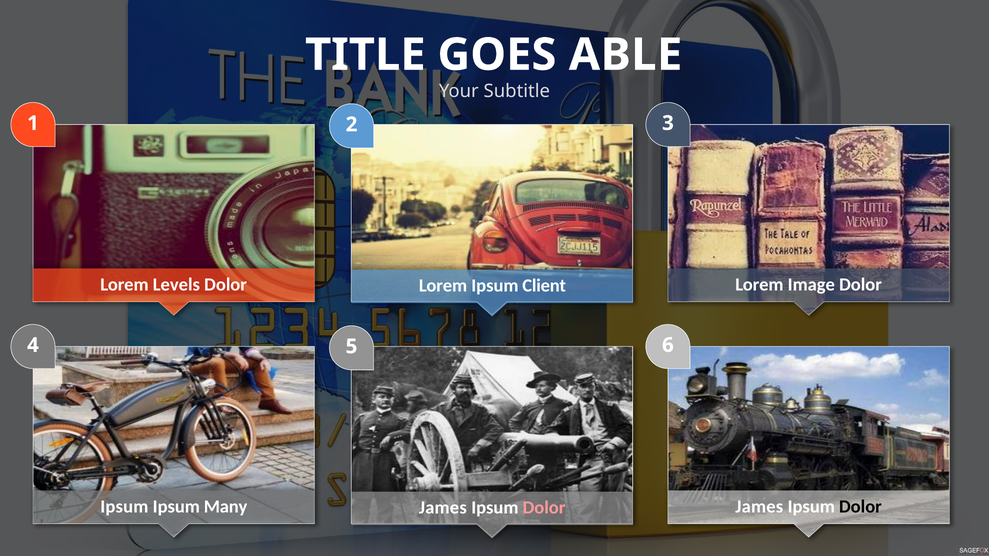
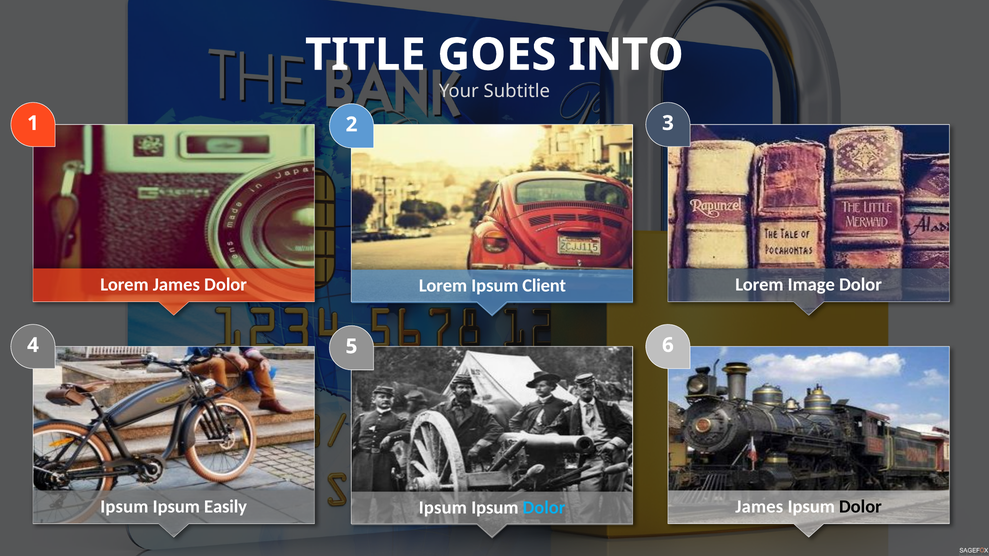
ABLE: ABLE -> INTO (626, 55)
Lorem Levels: Levels -> James (176, 285)
Many: Many -> Easily (226, 507)
James: James -> Ipsum (443, 508)
Dolor colour: pink -> light blue (544, 508)
